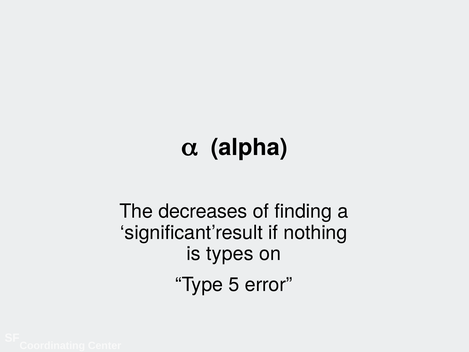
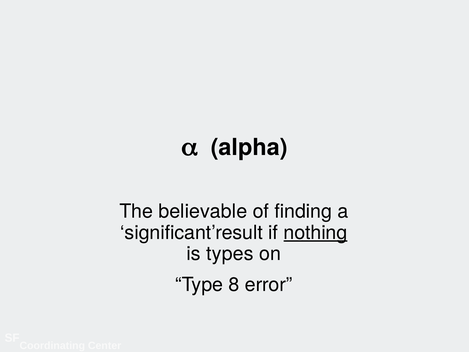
decreases: decreases -> believable (203, 211)
nothing underline: none -> present (315, 232)
5: 5 -> 8 (234, 284)
